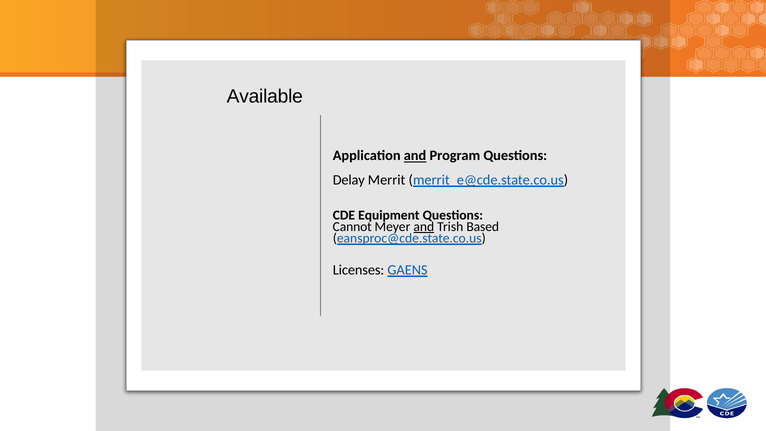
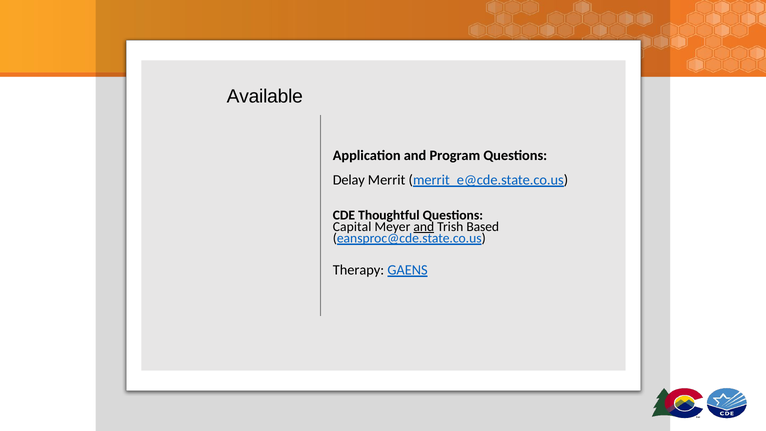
and underline: present -> none (415, 156)
Equipment: Equipment -> Thoughtful (389, 215)
Cannot: Cannot -> Capital (352, 227)
Licenses: Licenses -> Therapy (358, 270)
